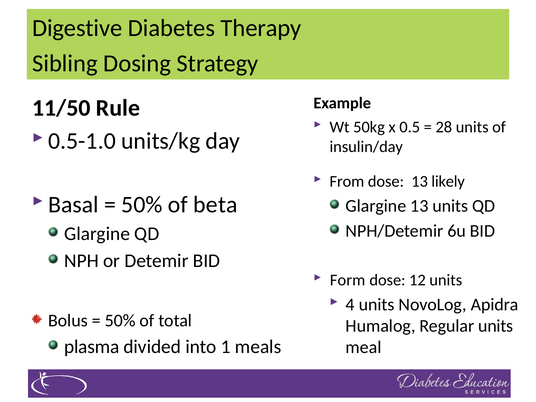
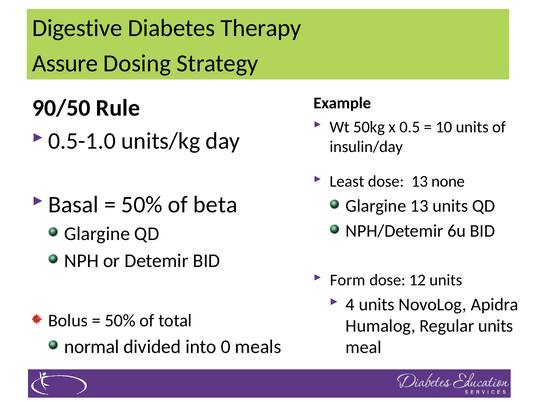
Sibling: Sibling -> Assure (65, 63)
11/50: 11/50 -> 90/50 (61, 108)
28: 28 -> 10 (444, 127)
From: From -> Least (347, 182)
likely: likely -> none (448, 182)
plasma: plasma -> normal (92, 347)
1: 1 -> 0 (226, 347)
